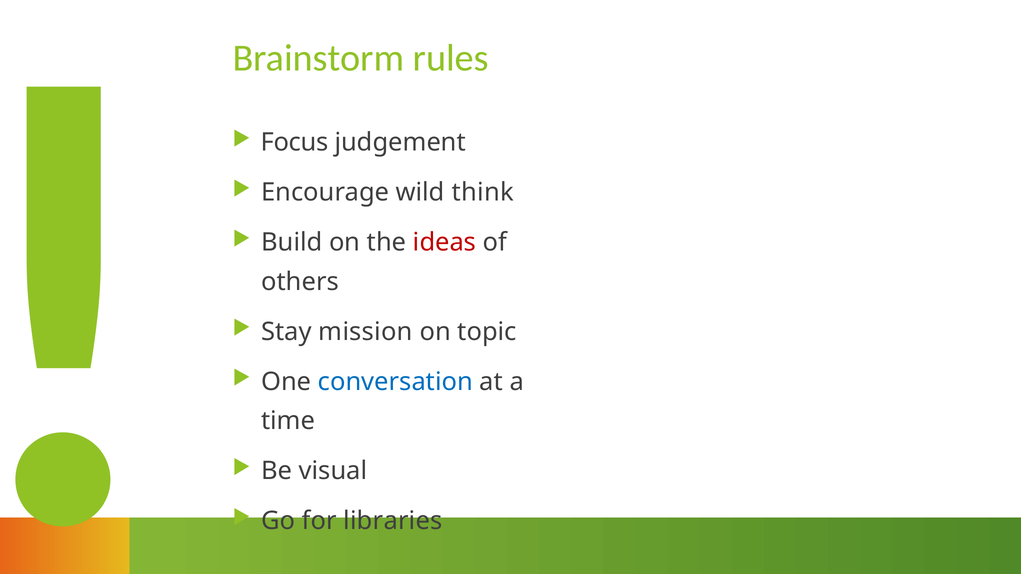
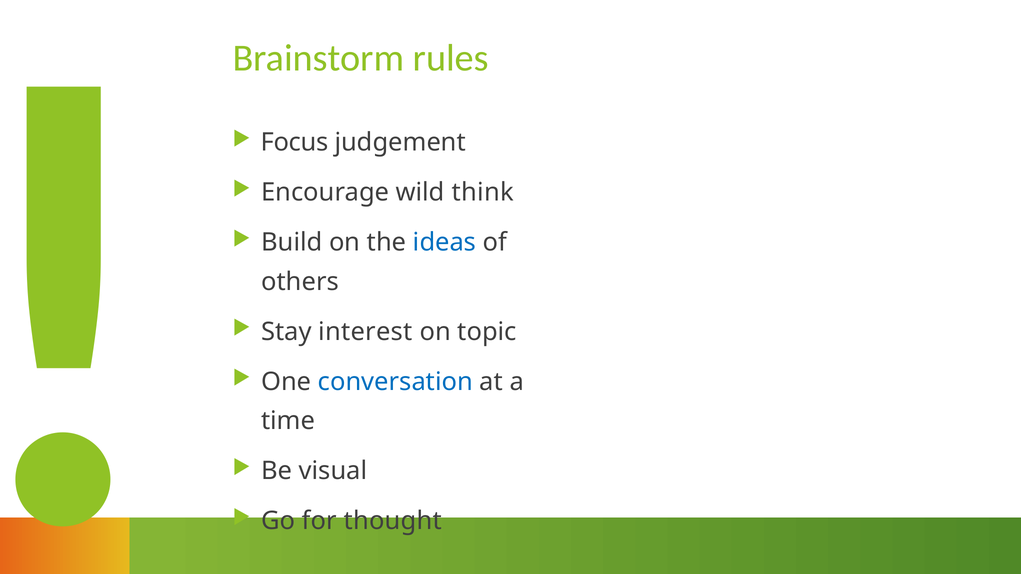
ideas colour: red -> blue (445, 243)
mission: mission -> interest (366, 332)
libraries: libraries -> thought (393, 521)
